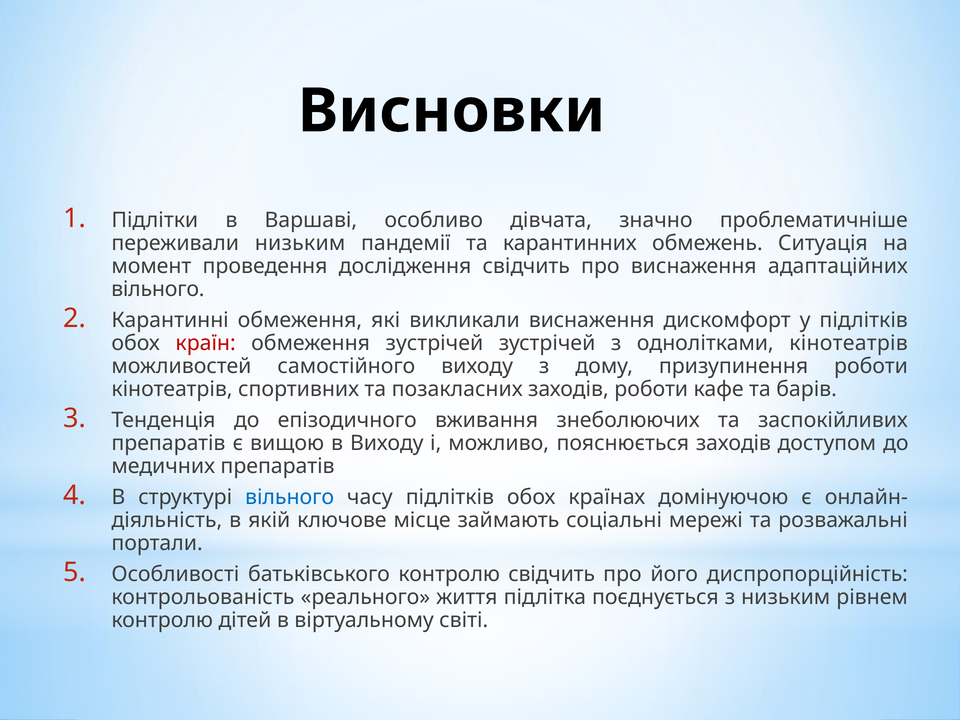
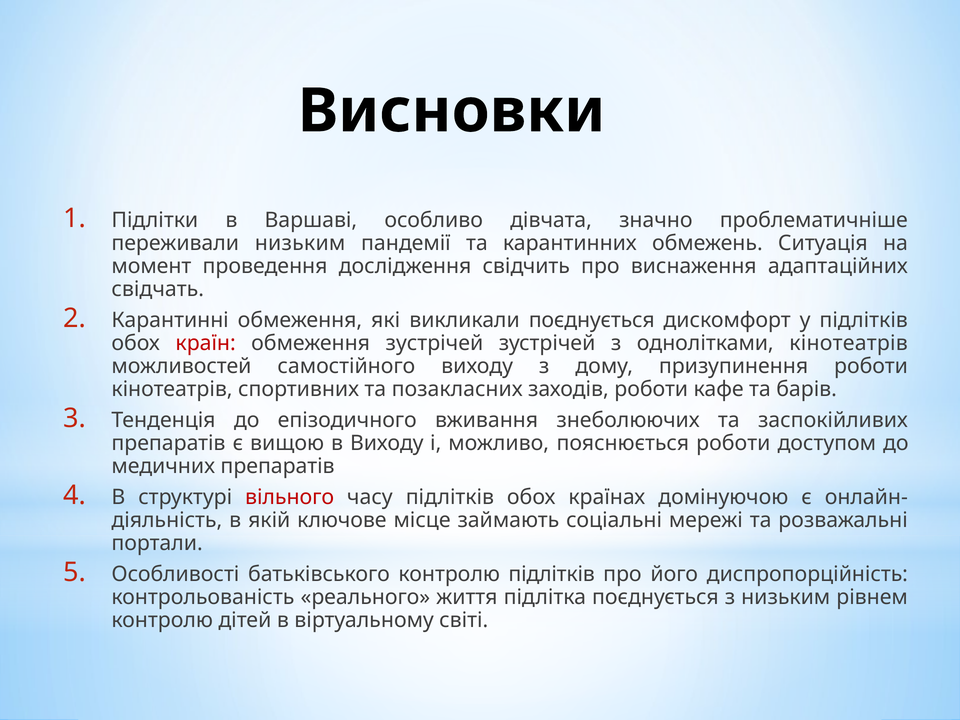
вільного: вільного -> свідчать (158, 289)
викликали виснаження: виснаження -> поєднується (592, 320)
пояснюється заходів: заходів -> роботи (733, 443)
вільного colour: blue -> red (290, 497)
контролю свідчить: свідчить -> підлітків (552, 574)
